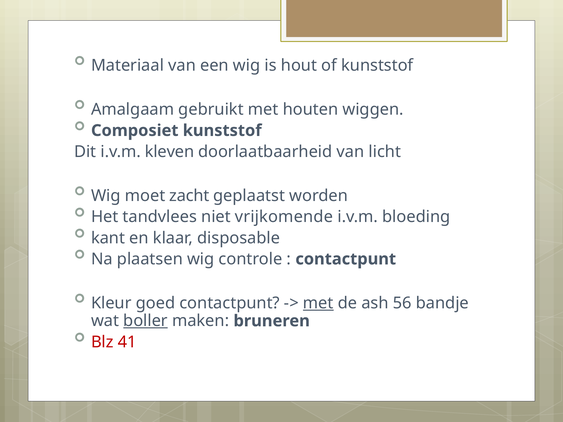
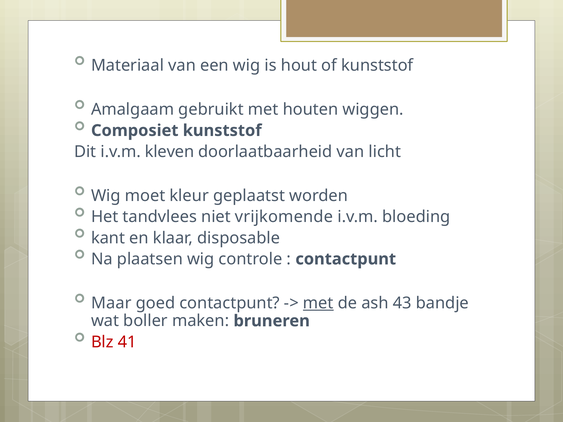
zacht: zacht -> kleur (189, 196)
Kleur: Kleur -> Maar (111, 303)
56: 56 -> 43 (402, 303)
boller underline: present -> none (146, 321)
